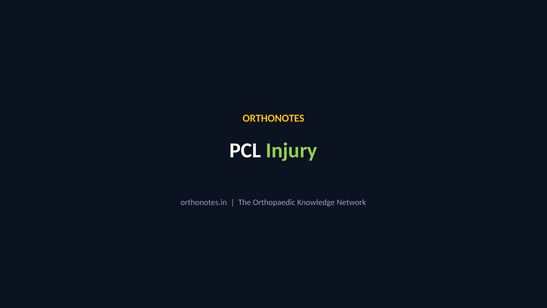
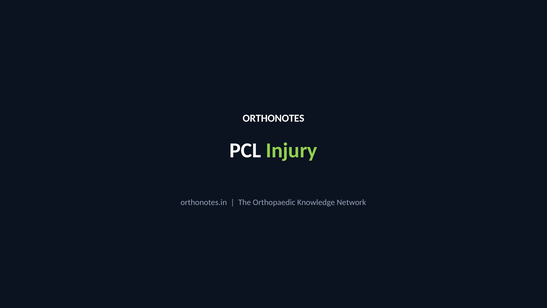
ORTHONOTES colour: yellow -> white (273, 118)
